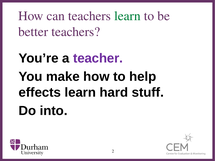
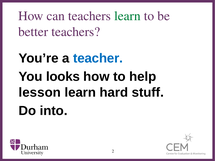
teacher colour: purple -> blue (98, 58)
make: make -> looks (63, 77)
effects: effects -> lesson (40, 92)
